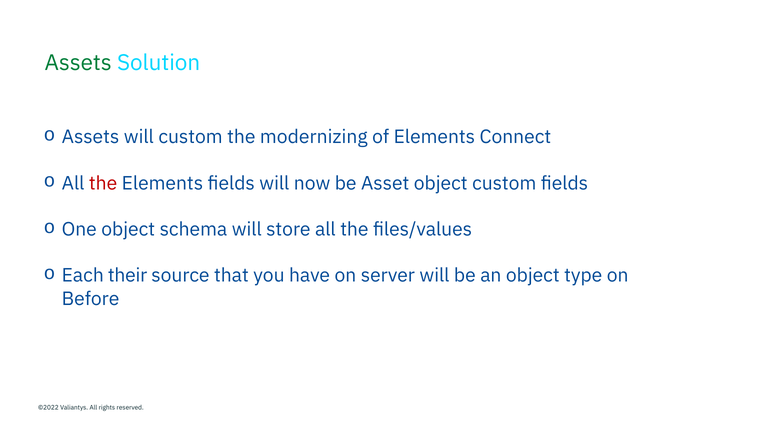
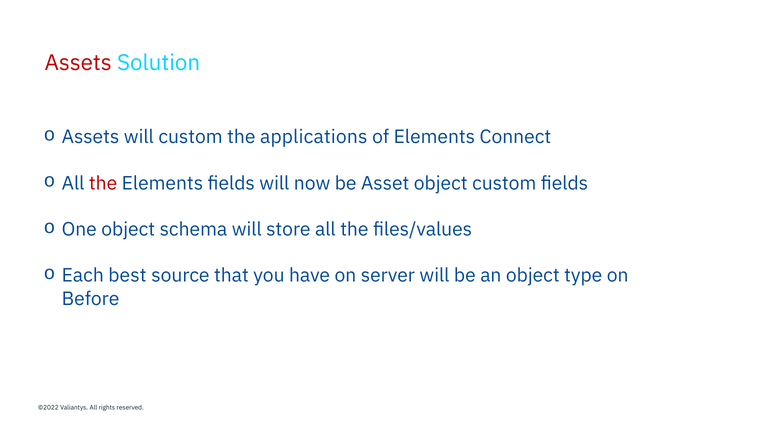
Assets colour: green -> red (78, 63)
modernizing: modernizing -> applications (314, 137)
their: their -> best (127, 276)
